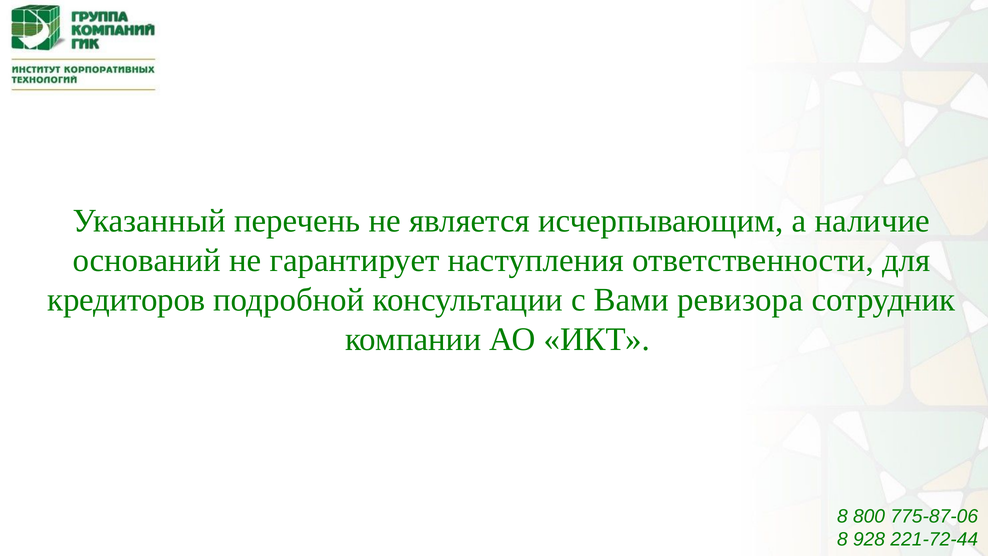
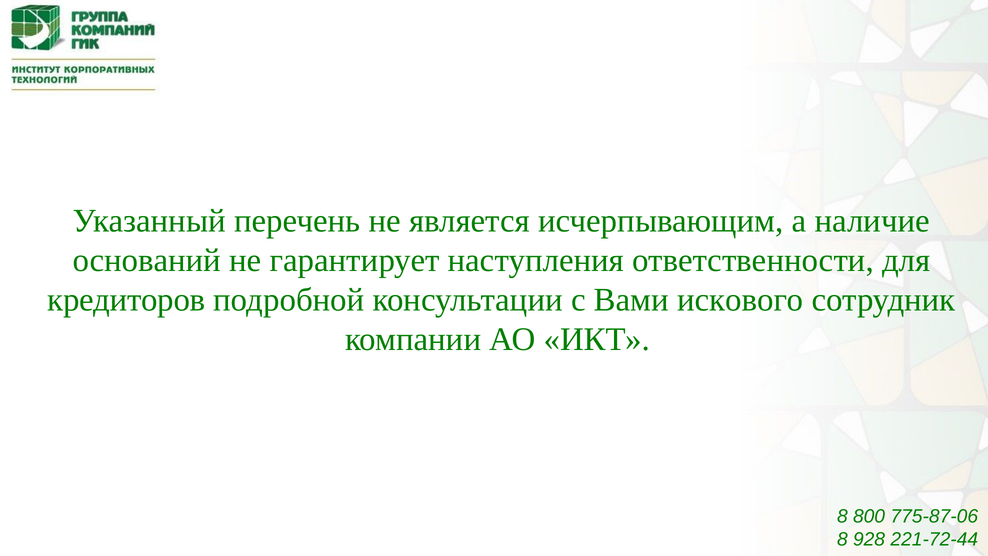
ревизора: ревизора -> искового (740, 300)
